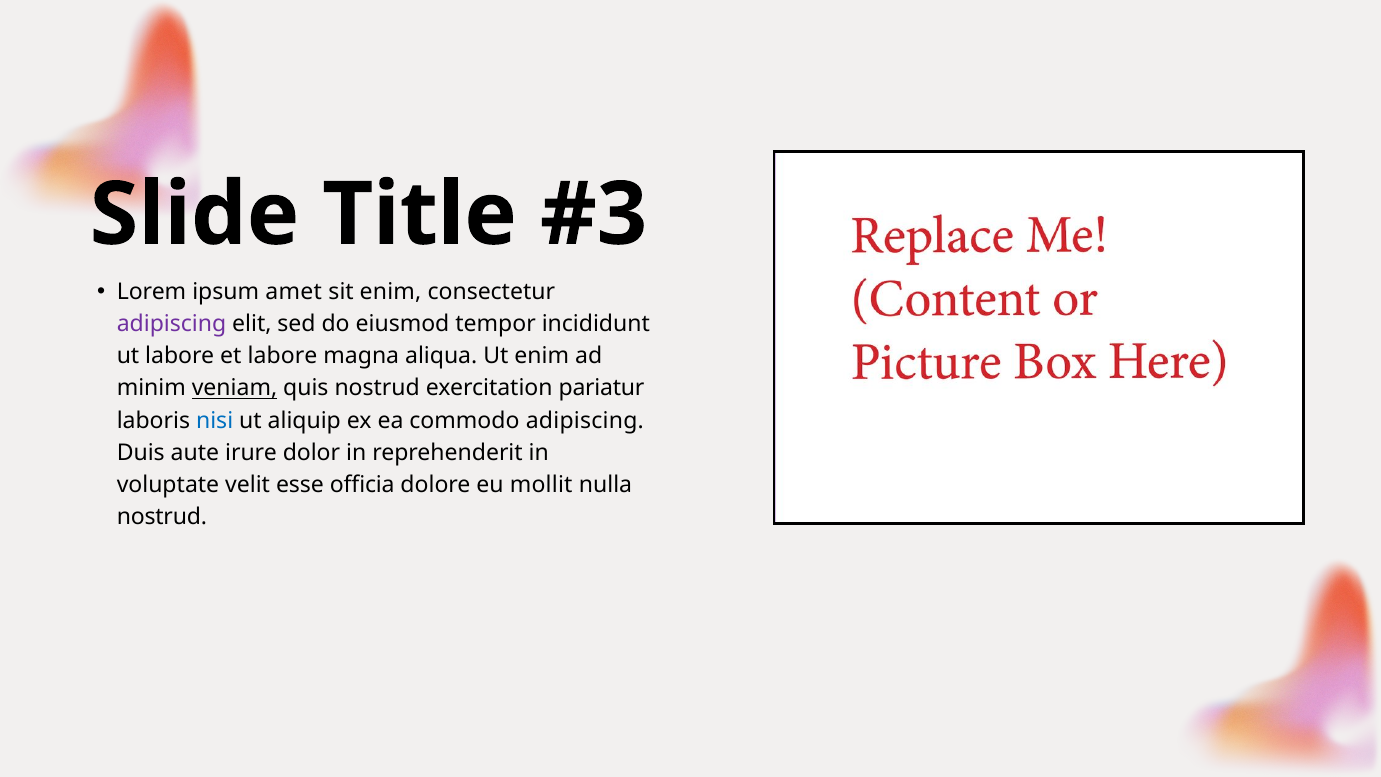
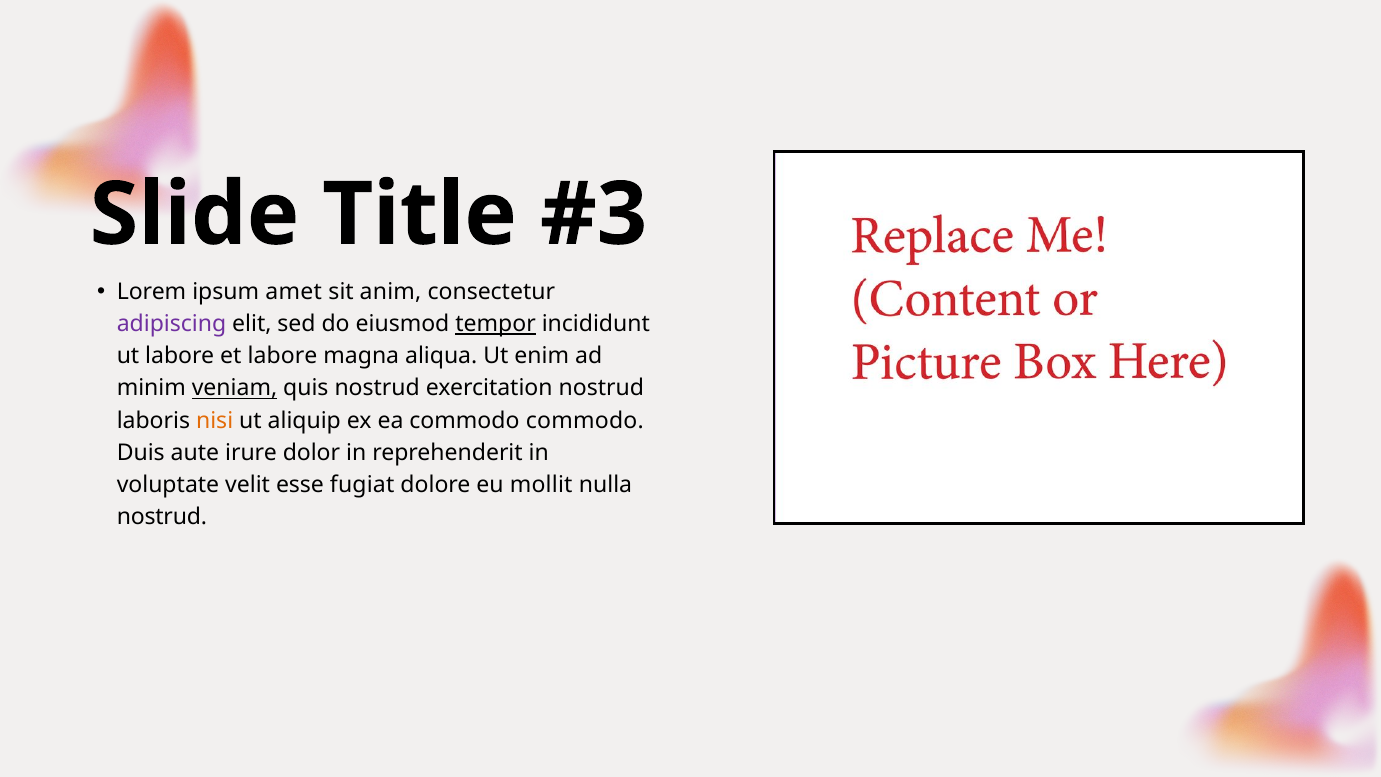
sit enim: enim -> anim (391, 292)
tempor underline: none -> present (496, 324)
exercitation pariatur: pariatur -> nostrud (601, 388)
nisi colour: blue -> orange (215, 420)
commodo adipiscing: adipiscing -> commodo (585, 420)
officia: officia -> fugiat (362, 485)
